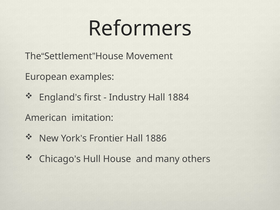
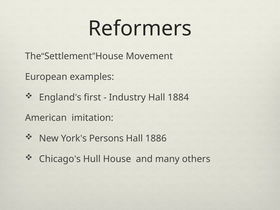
Frontier: Frontier -> Persons (106, 138)
